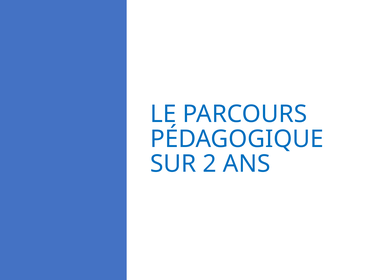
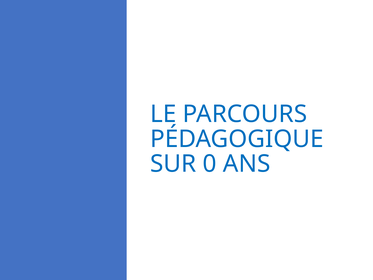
2: 2 -> 0 (210, 164)
